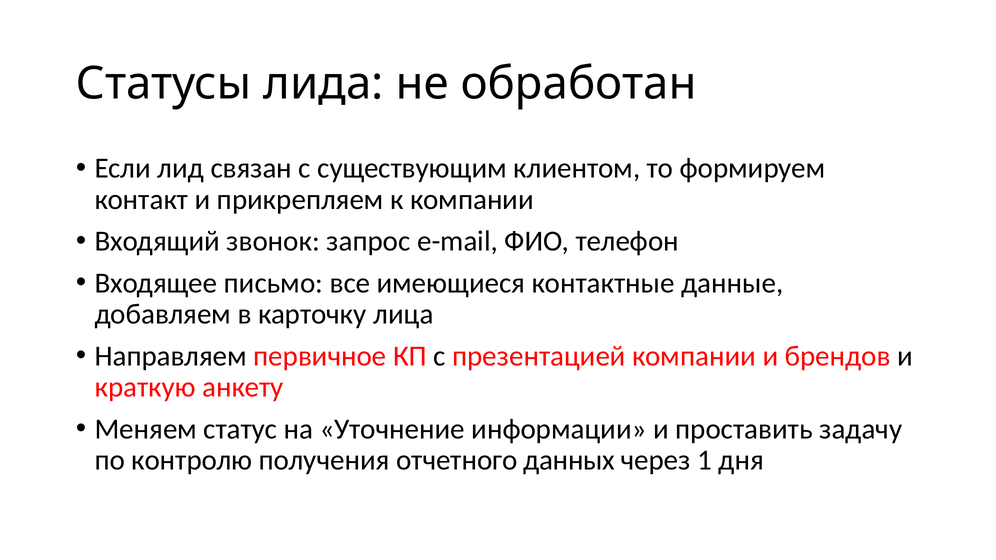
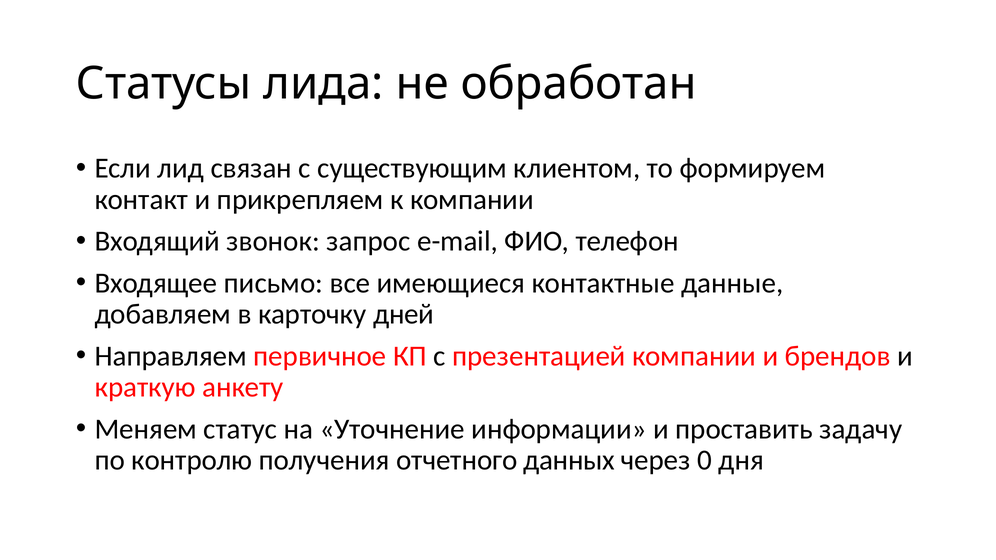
лица: лица -> дней (404, 314)
1: 1 -> 0 (705, 460)
